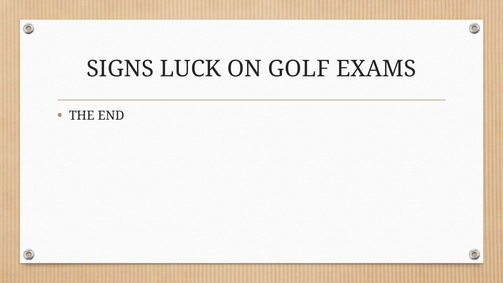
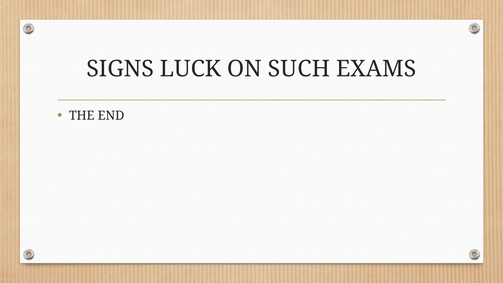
GOLF: GOLF -> SUCH (299, 69)
